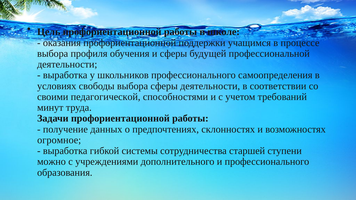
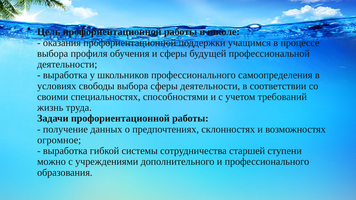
педагогической: педагогической -> специальностях (106, 97)
минут: минут -> жизнь (50, 108)
